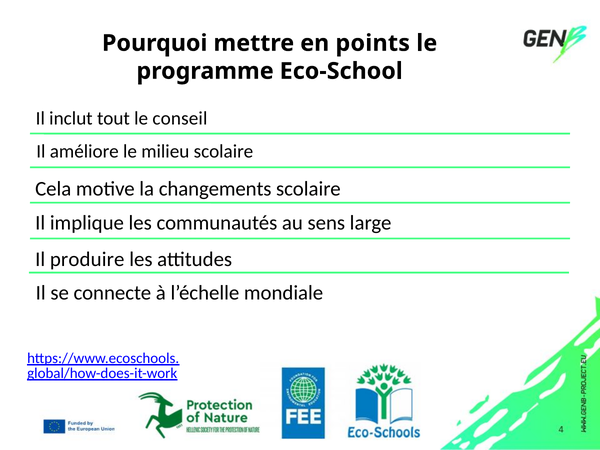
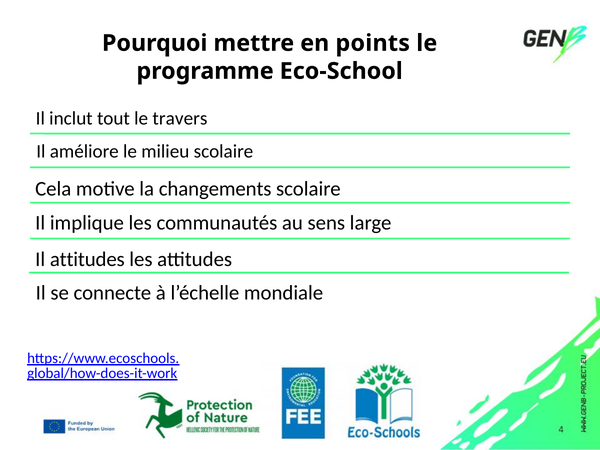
conseil: conseil -> travers (180, 118)
Il produire: produire -> attitudes (87, 259)
